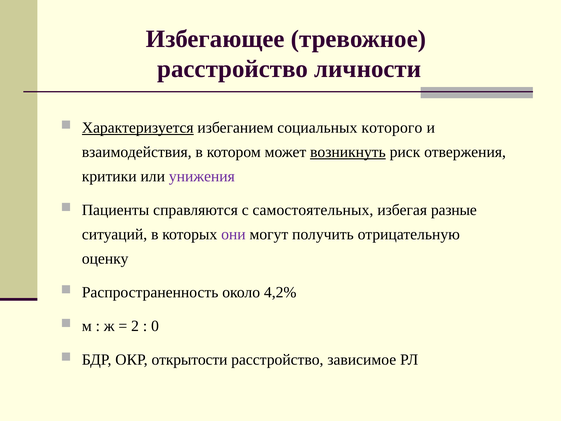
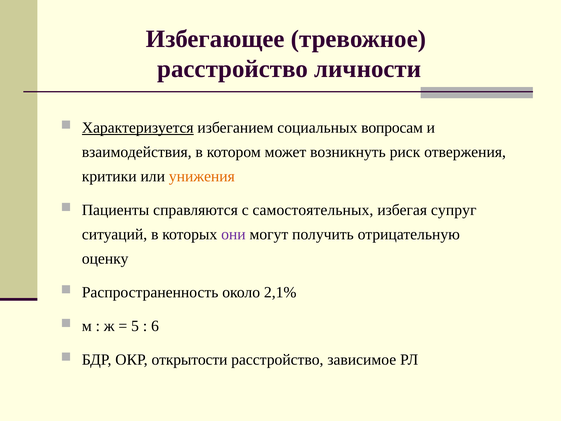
которого: которого -> вопросам (392, 128)
возникнуть underline: present -> none (348, 152)
унижения colour: purple -> orange (202, 176)
разные: разные -> супруг (454, 210)
4,2%: 4,2% -> 2,1% (280, 292)
2: 2 -> 5 (135, 326)
0: 0 -> 6 (155, 326)
